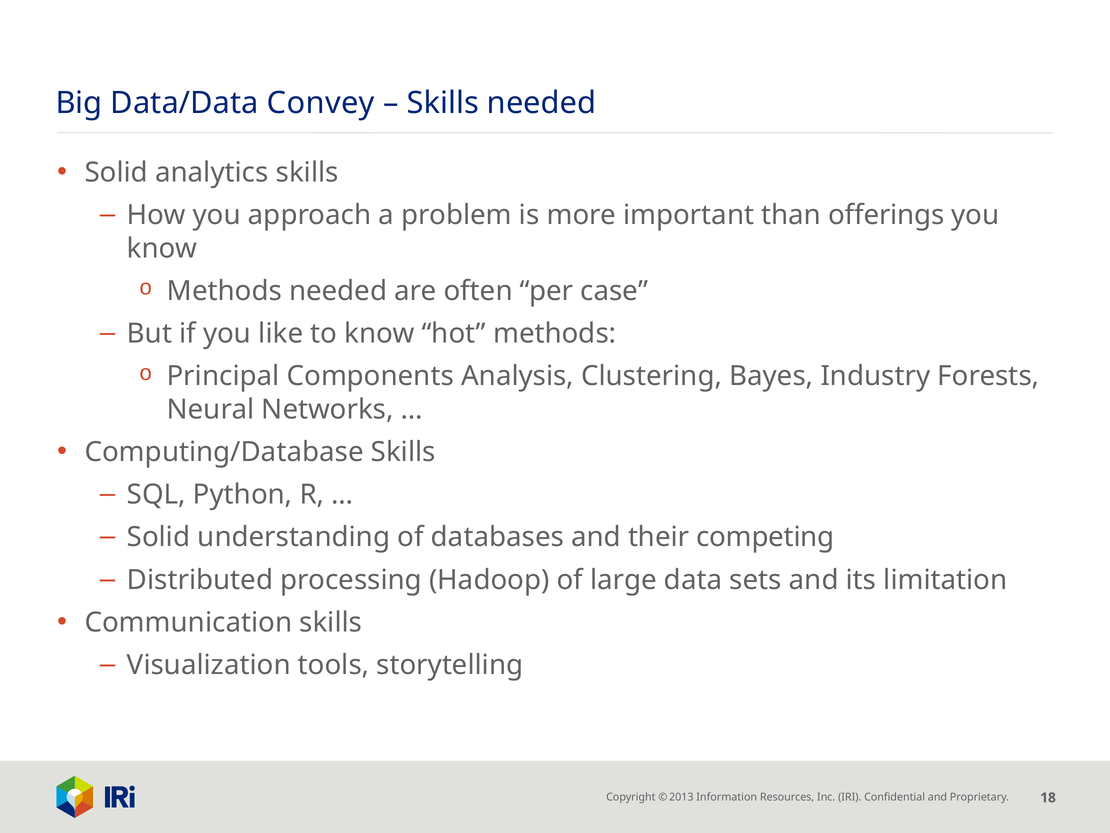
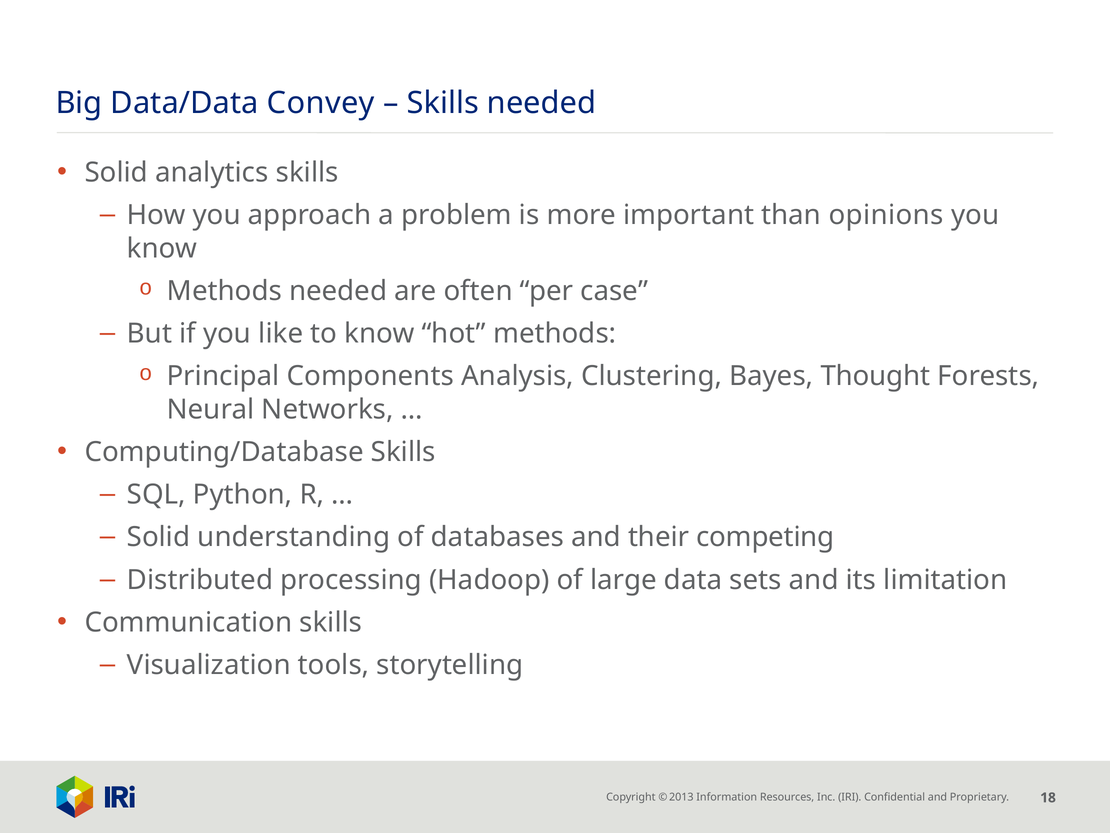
offerings: offerings -> opinions (886, 215)
Industry: Industry -> Thought (875, 376)
